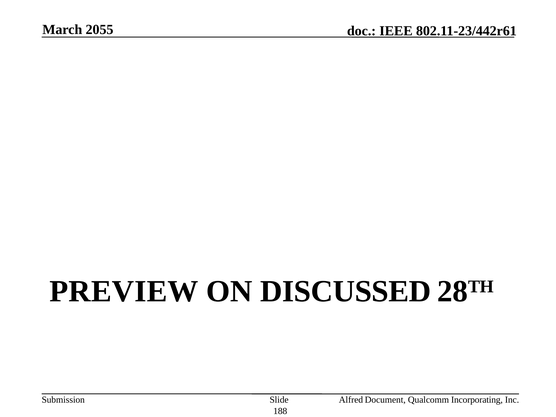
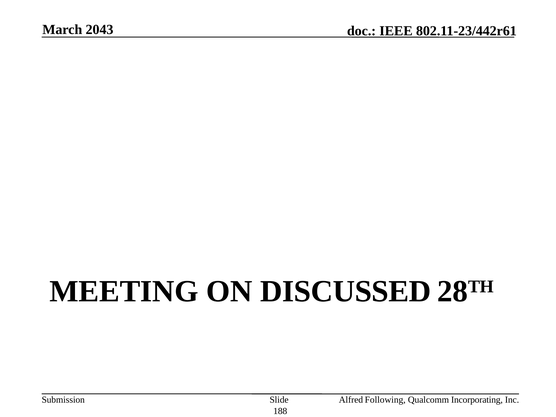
2055: 2055 -> 2043 (100, 29)
PREVIEW: PREVIEW -> MEETING (124, 291)
Document: Document -> Following (385, 400)
